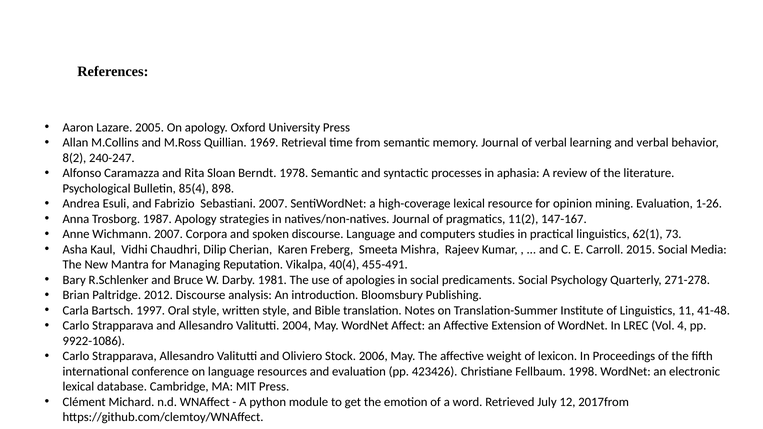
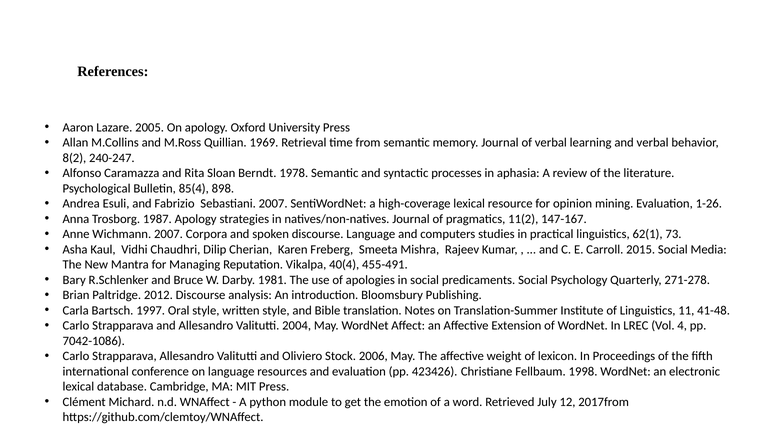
9922-1086: 9922-1086 -> 7042-1086 (94, 341)
